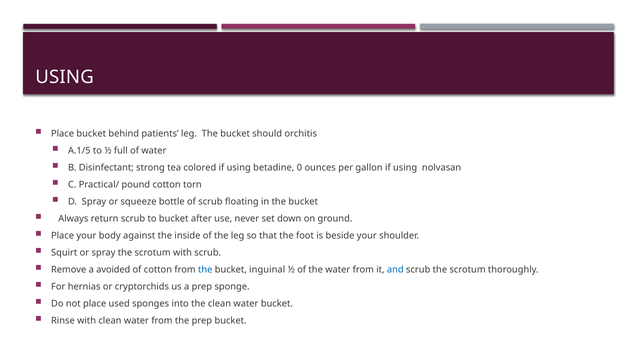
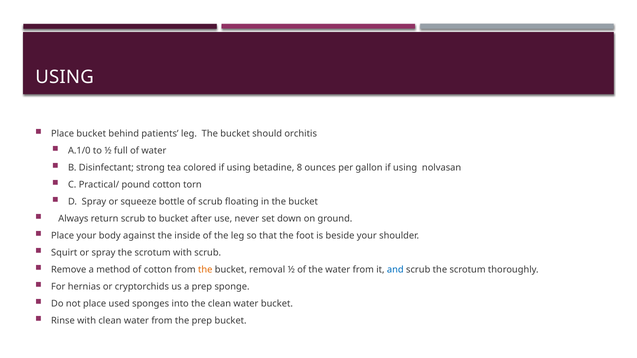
A.1/5: A.1/5 -> A.1/0 (79, 151)
0: 0 -> 8 (299, 168)
avoided: avoided -> method (113, 270)
the colour: blue -> orange (205, 270)
inguinal: inguinal -> removal (267, 270)
